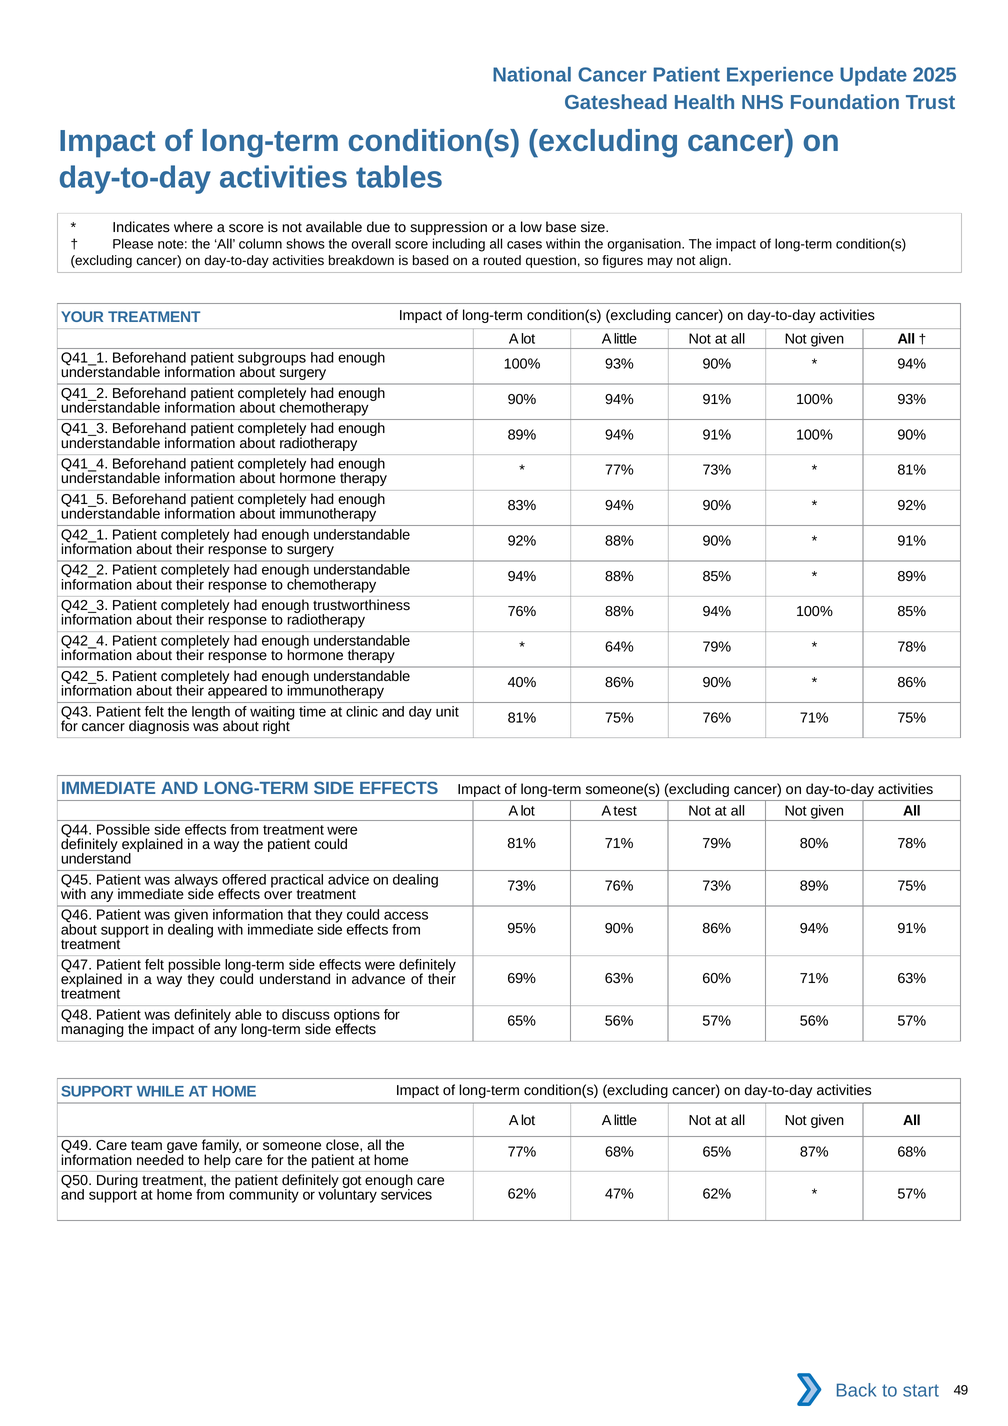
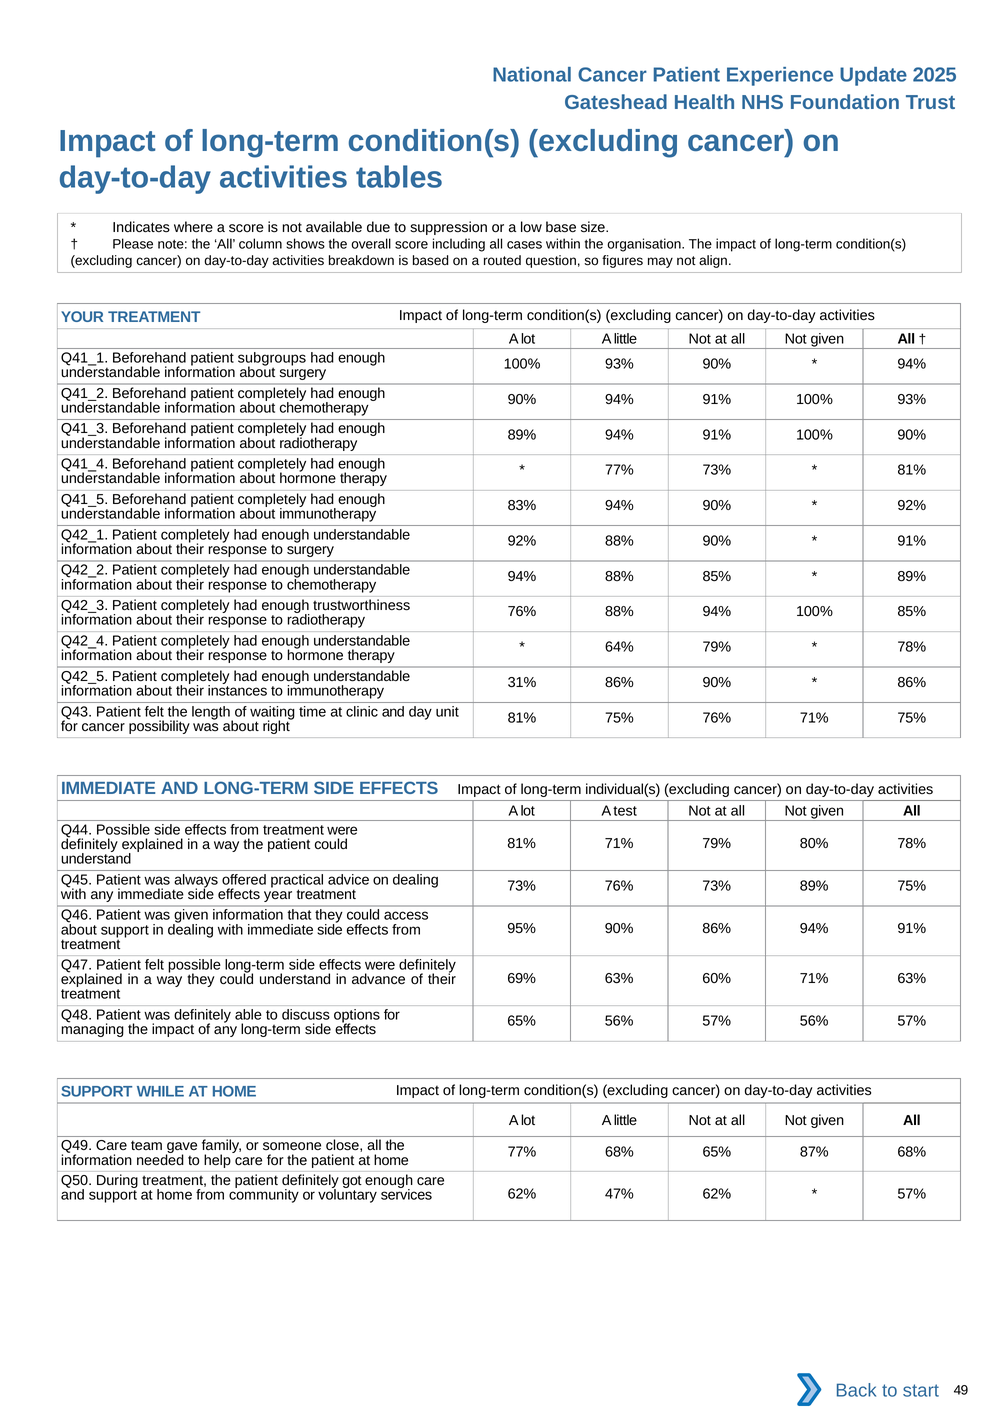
40%: 40% -> 31% (522, 683)
appeared: appeared -> instances (238, 691)
diagnosis: diagnosis -> possibility (159, 727)
someone(s: someone(s -> individual(s (623, 790)
over: over -> year (278, 895)
